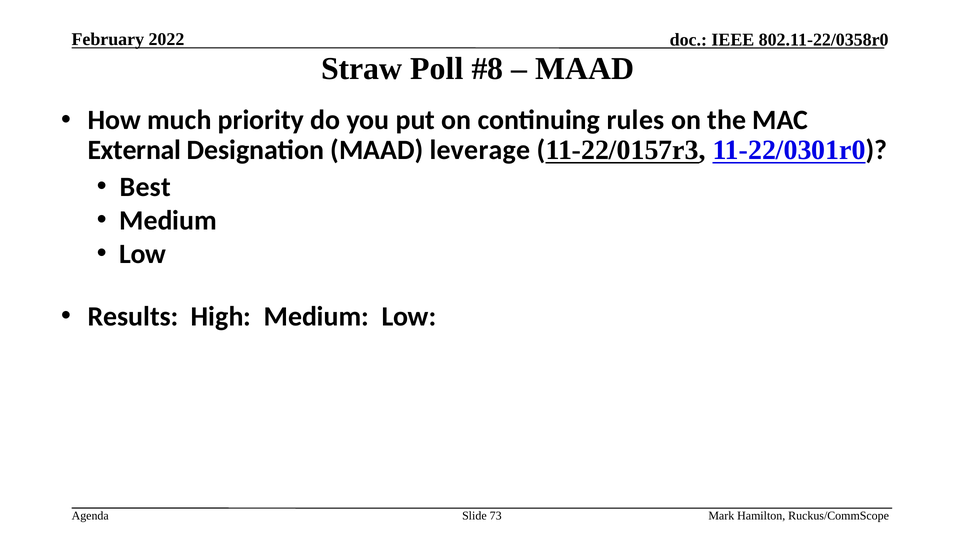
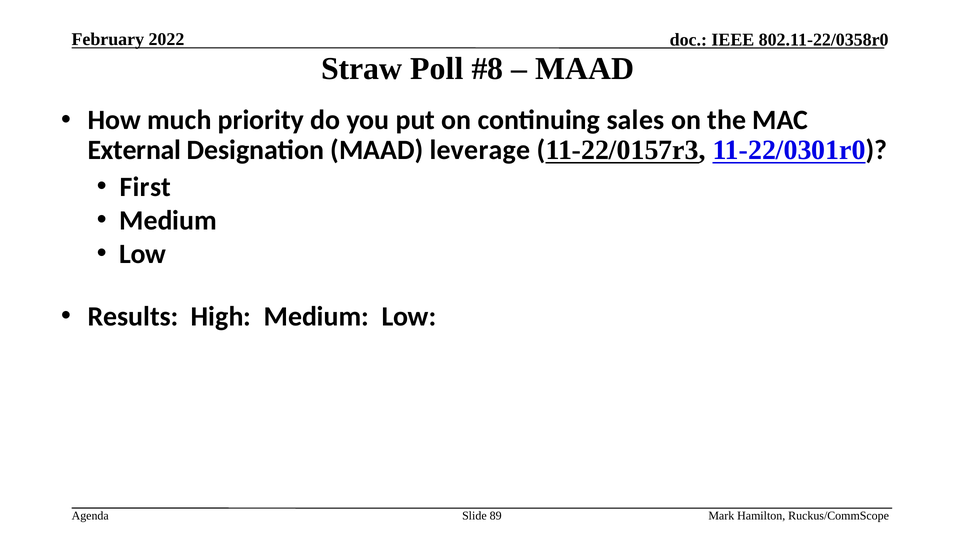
rules: rules -> sales (635, 120)
Best: Best -> First (145, 187)
73: 73 -> 89 (496, 516)
